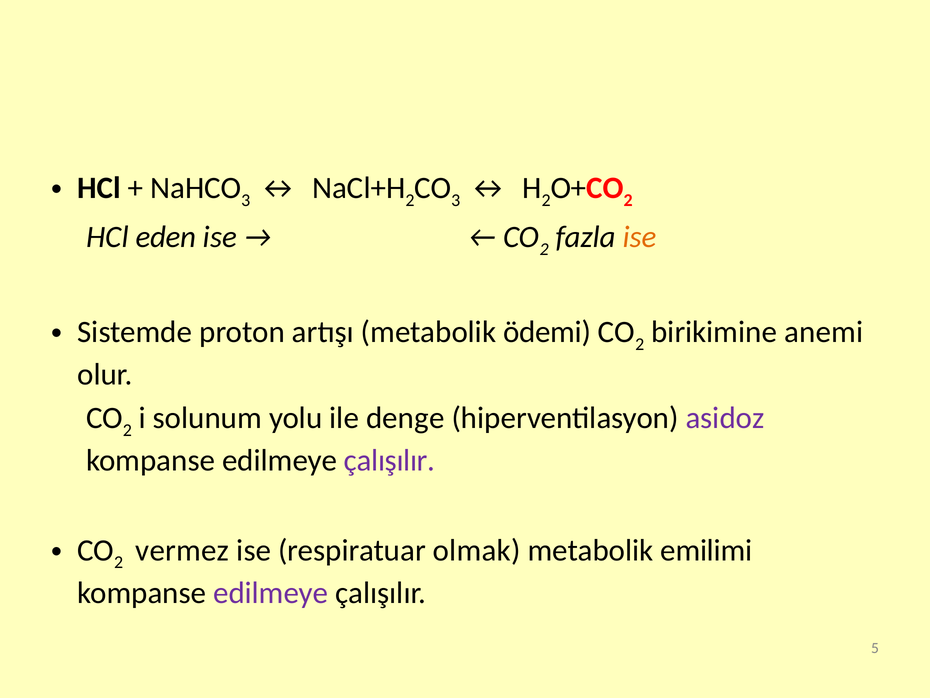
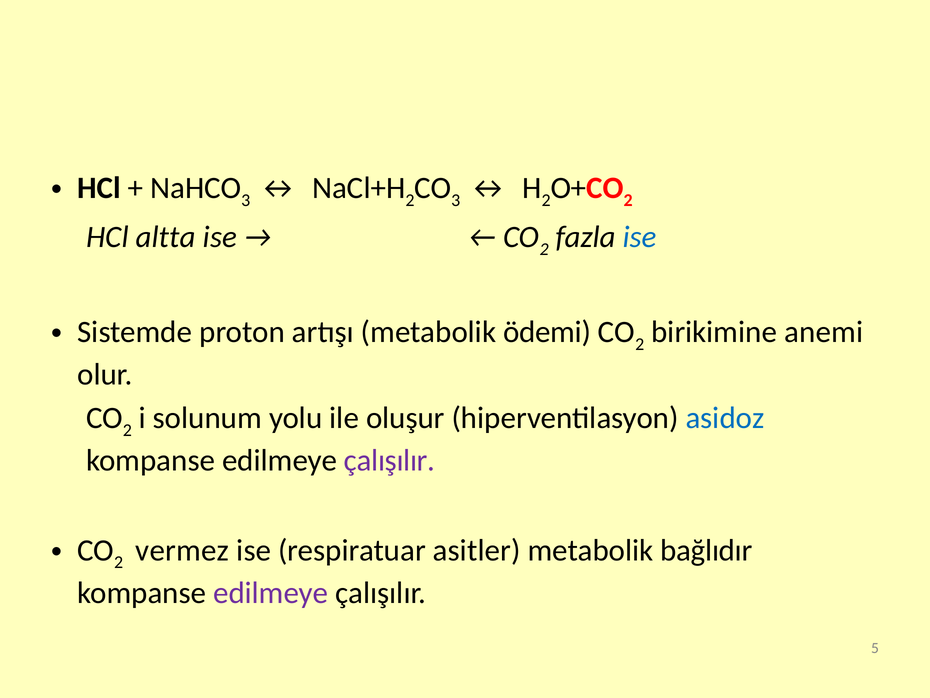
eden: eden -> altta (166, 237)
ise colour: orange -> blue (640, 237)
denge: denge -> oluşur (405, 418)
asidoz colour: purple -> blue (725, 418)
olmak: olmak -> asitler (477, 550)
emilimi: emilimi -> bağlıdır (706, 550)
